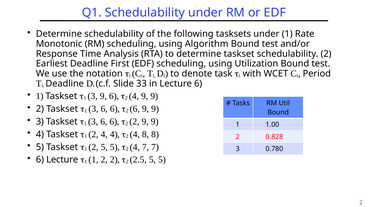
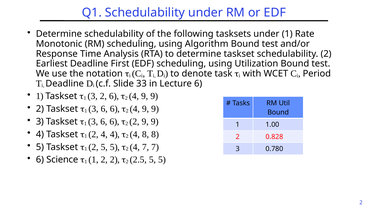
3 9: 9 -> 2 (103, 96)
6: 6 -> 4 (135, 109)
6 Lecture: Lecture -> Science (62, 160)
